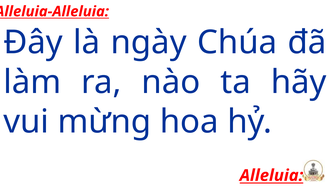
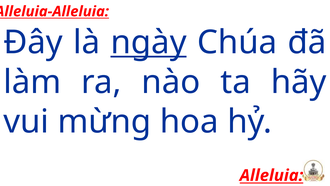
ngày underline: none -> present (149, 42)
